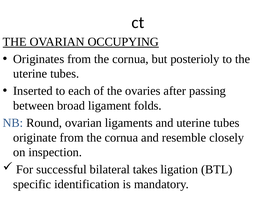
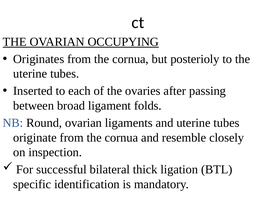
takes: takes -> thick (145, 170)
